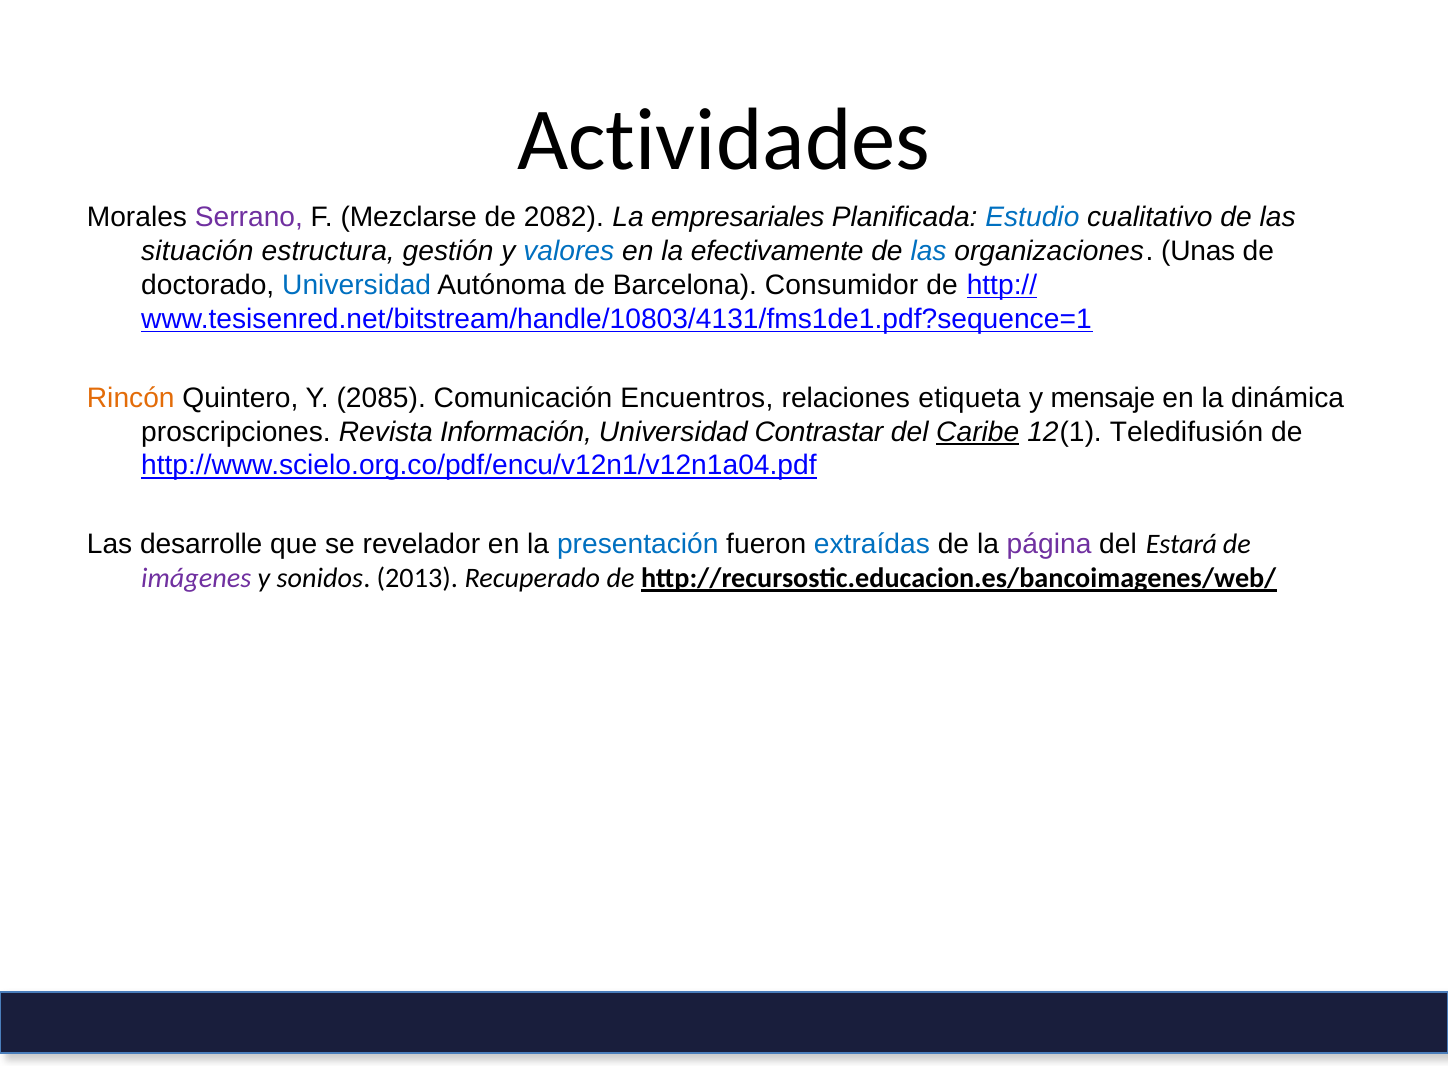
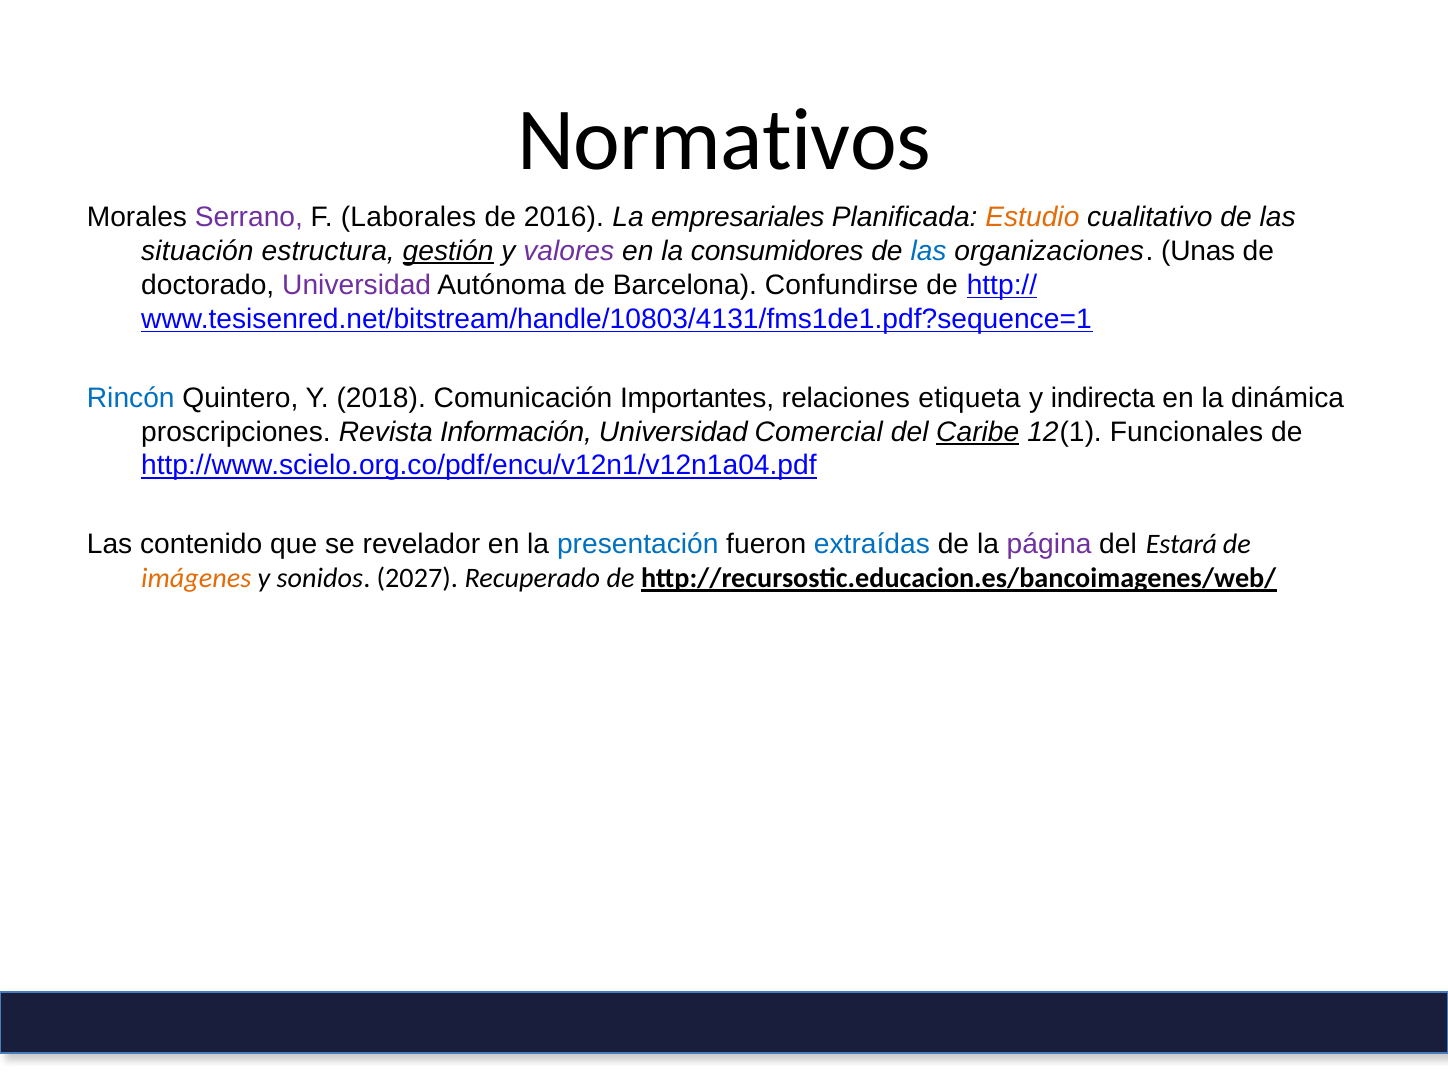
Actividades: Actividades -> Normativos (724, 140)
Mezclarse: Mezclarse -> Laborales (409, 217)
2082: 2082 -> 2016 (564, 217)
Estudio colour: blue -> orange (1032, 217)
gestión underline: none -> present (448, 251)
valores colour: blue -> purple (569, 251)
efectivamente: efectivamente -> consumidores (777, 251)
Universidad colour: blue -> purple (357, 285)
Consumidor: Consumidor -> Confundirse (842, 285)
Rincón colour: orange -> blue (131, 398)
2085: 2085 -> 2018 (381, 398)
Encuentros: Encuentros -> Importantes (697, 398)
mensaje: mensaje -> indirecta (1103, 398)
Contrastar: Contrastar -> Comercial (819, 432)
Teledifusión: Teledifusión -> Funcionales (1187, 432)
desarrolle: desarrolle -> contenido (201, 545)
imágenes colour: purple -> orange (196, 578)
2013: 2013 -> 2027 (417, 578)
